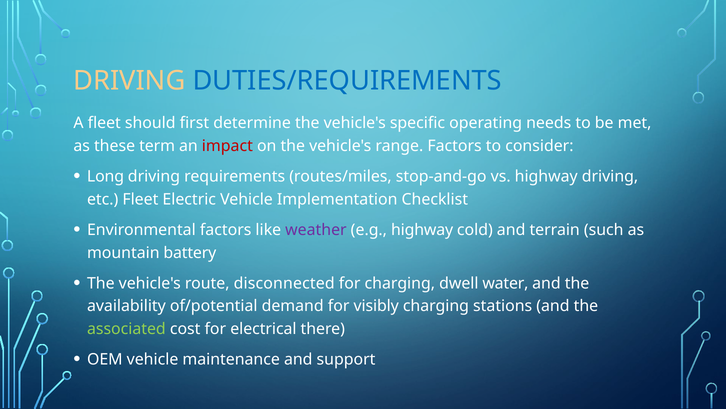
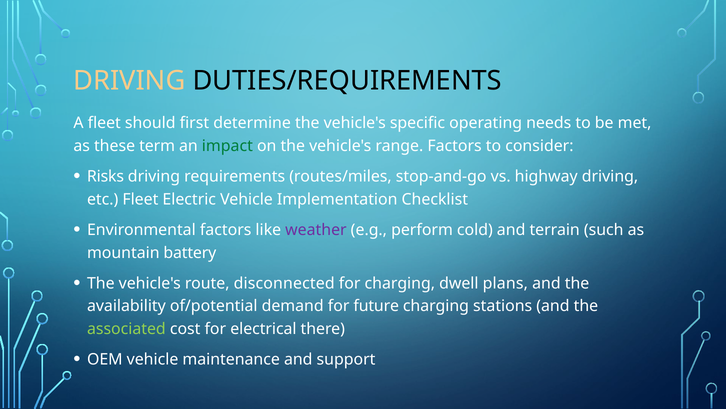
DUTIES/REQUIREMENTS colour: blue -> black (347, 81)
impact colour: red -> green (227, 146)
Long: Long -> Risks (105, 176)
e.g highway: highway -> perform (422, 230)
water: water -> plans (505, 283)
visibly: visibly -> future (376, 306)
